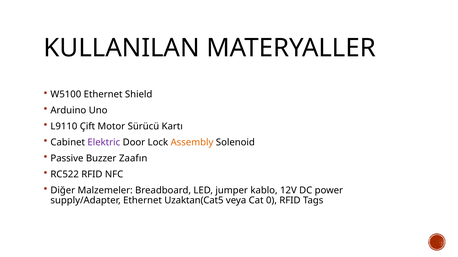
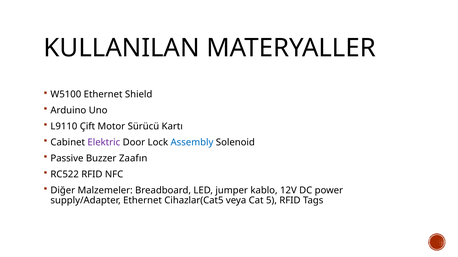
Assembly colour: orange -> blue (192, 143)
Uzaktan(Cat5: Uzaktan(Cat5 -> Cihazlar(Cat5 (194, 201)
0: 0 -> 5 (271, 201)
